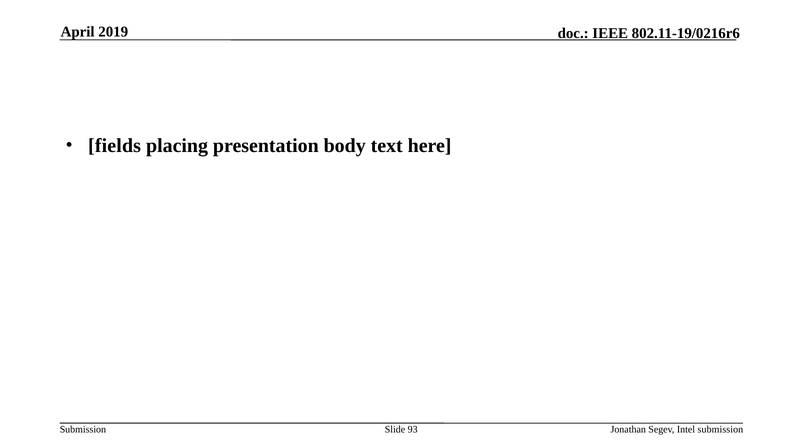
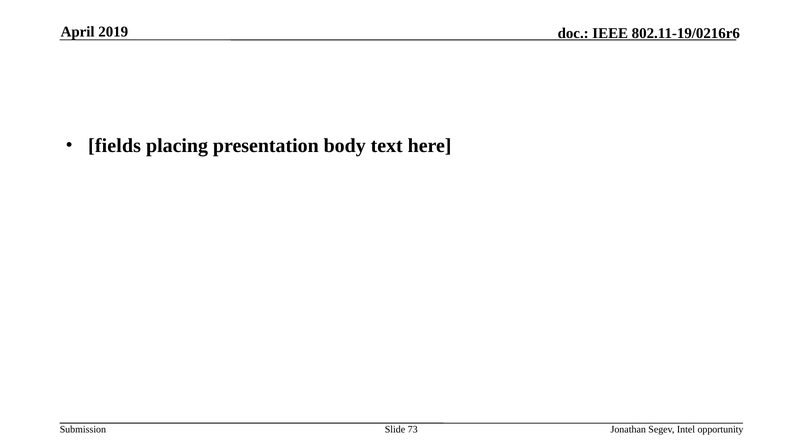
93: 93 -> 73 (413, 429)
Intel submission: submission -> opportunity (720, 429)
